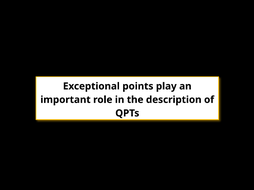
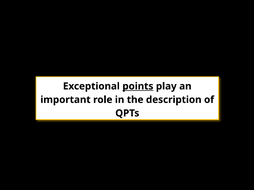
points underline: none -> present (138, 86)
